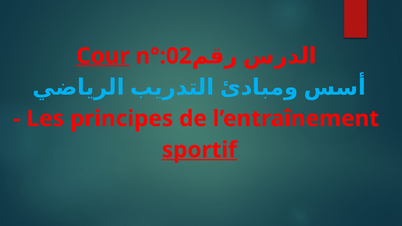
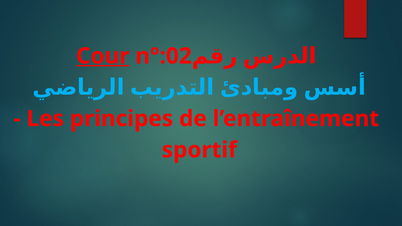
sportif underline: present -> none (199, 150)
